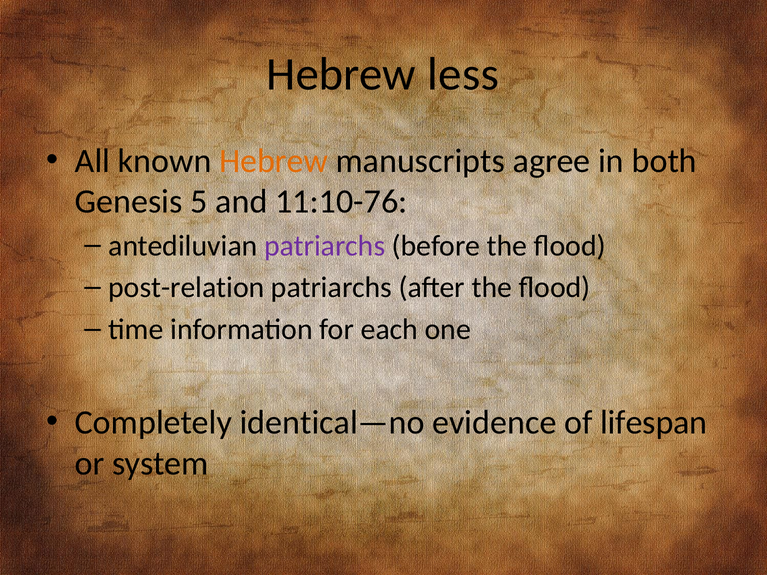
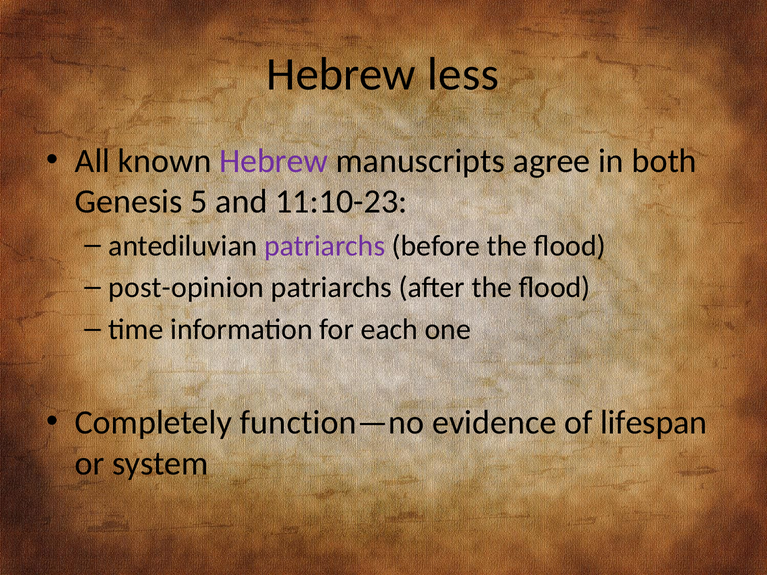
Hebrew colour: orange -> purple (274, 161)
11:10-76: 11:10-76 -> 11:10-23 (341, 202)
post-relation: post-relation -> post-opinion (186, 288)
identical—no: identical—no -> function—no (332, 423)
